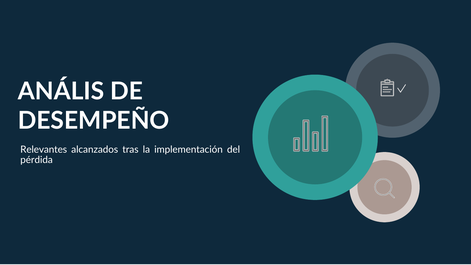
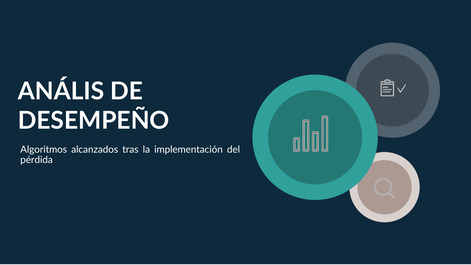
Relevantes: Relevantes -> Algoritmos (44, 150)
